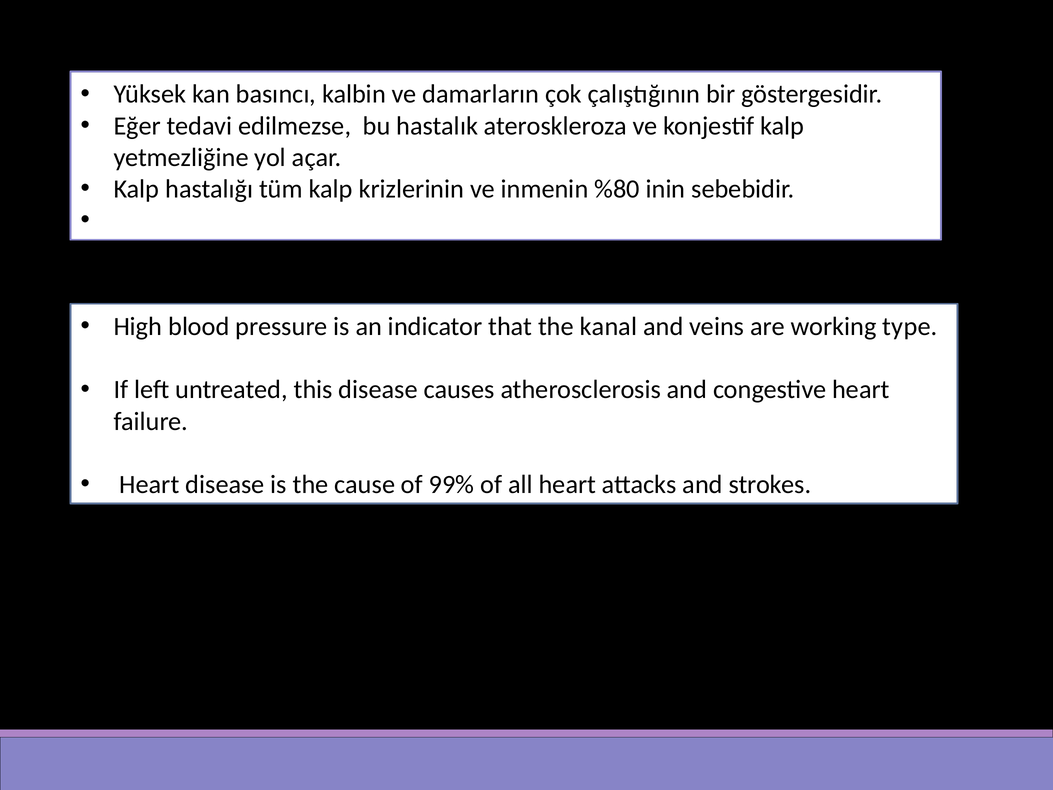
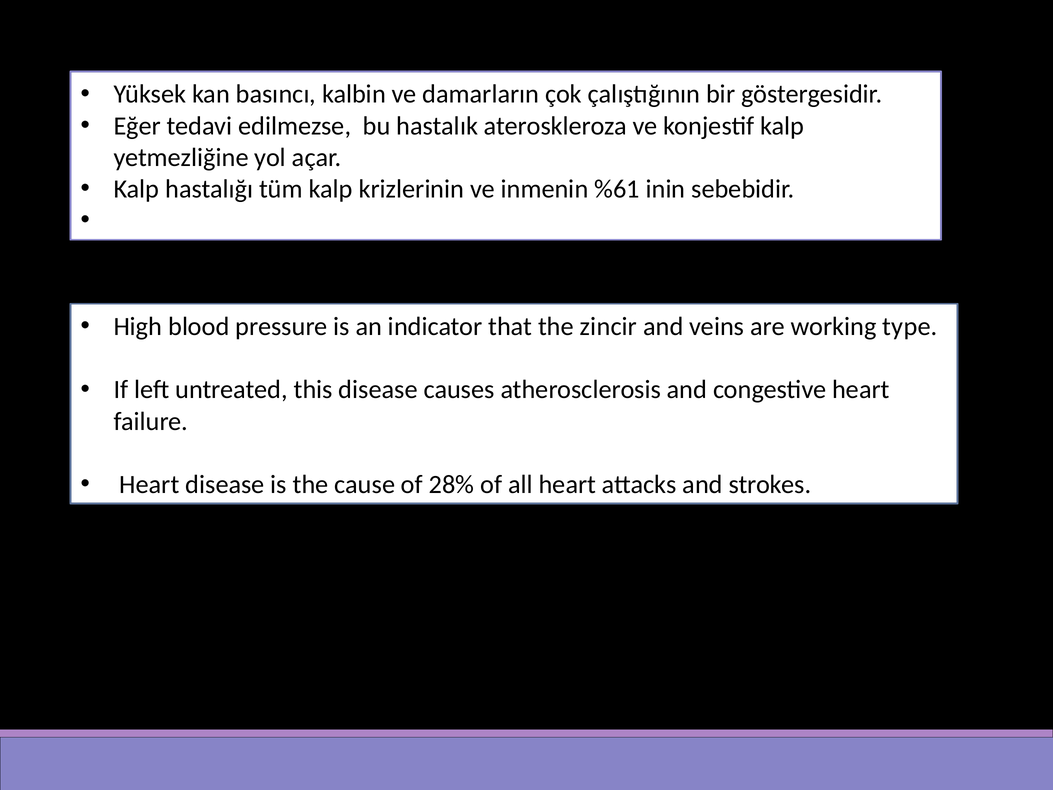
%80: %80 -> %61 (617, 189)
kanal: kanal -> zincir (608, 326)
99%: 99% -> 28% (452, 484)
